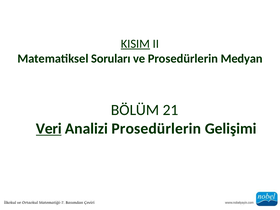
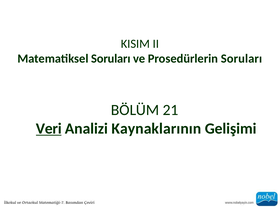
KISIM underline: present -> none (135, 44)
Prosedürlerin Medyan: Medyan -> Soruları (241, 59)
Analizi Prosedürlerin: Prosedürlerin -> Kaynaklarının (156, 129)
